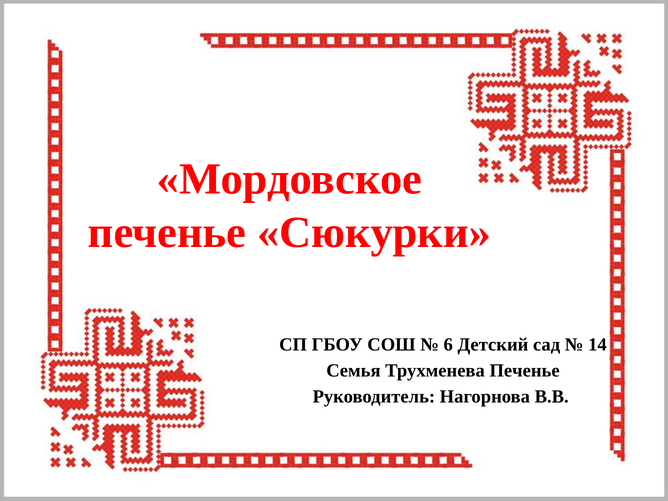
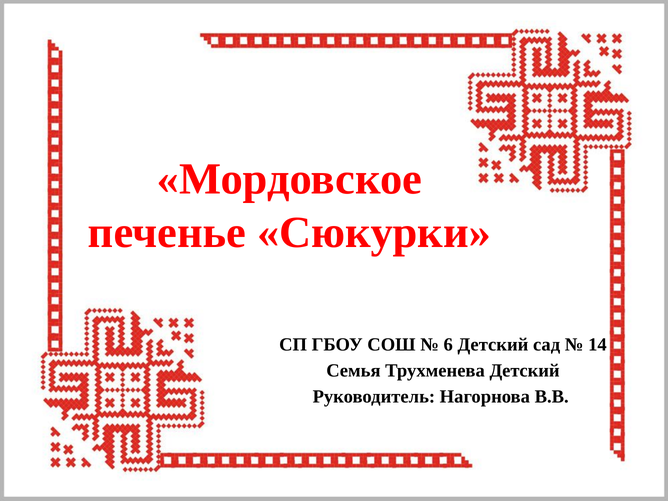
Трухменева Печенье: Печенье -> Детский (525, 371)
